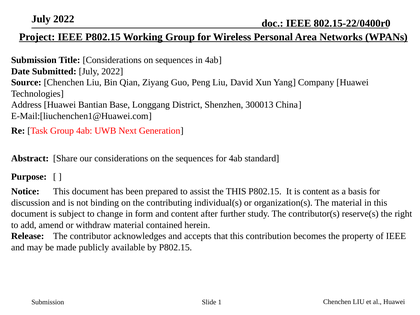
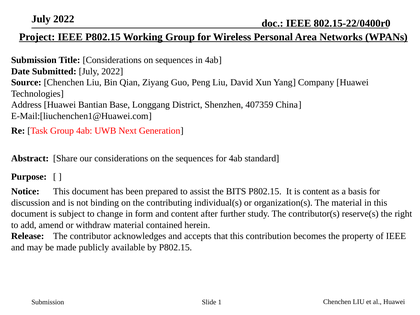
300013: 300013 -> 407359 (259, 105)
the THIS: THIS -> BITS (236, 191)
